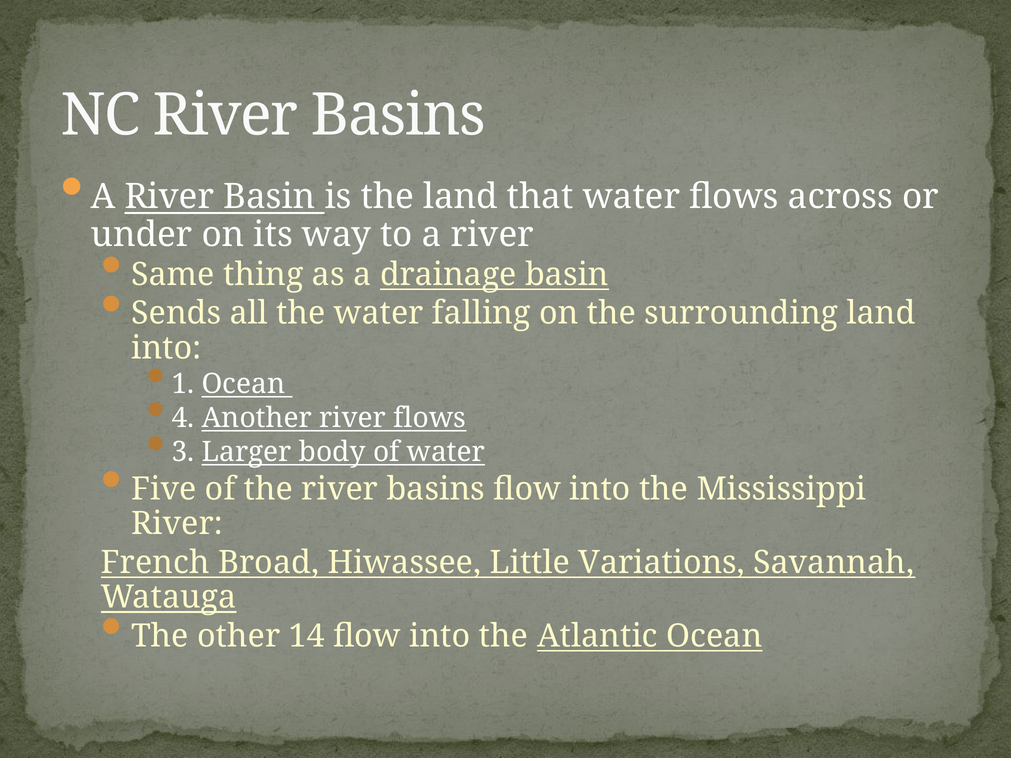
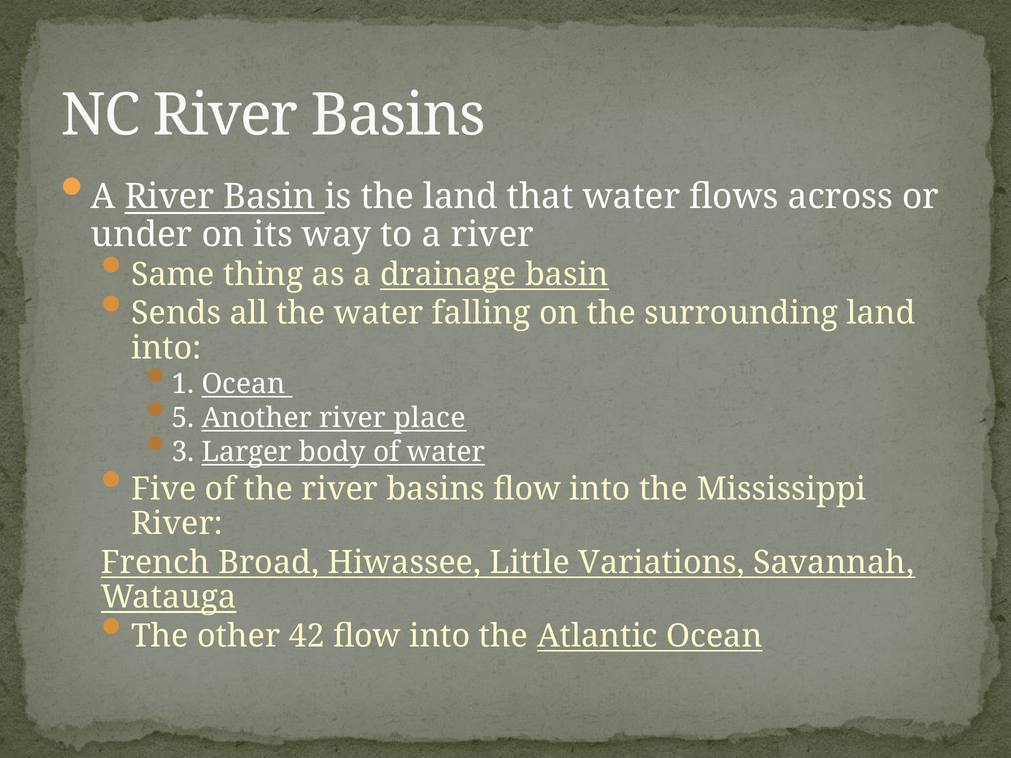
4: 4 -> 5 (183, 418)
river flows: flows -> place (430, 418)
14: 14 -> 42 (307, 636)
